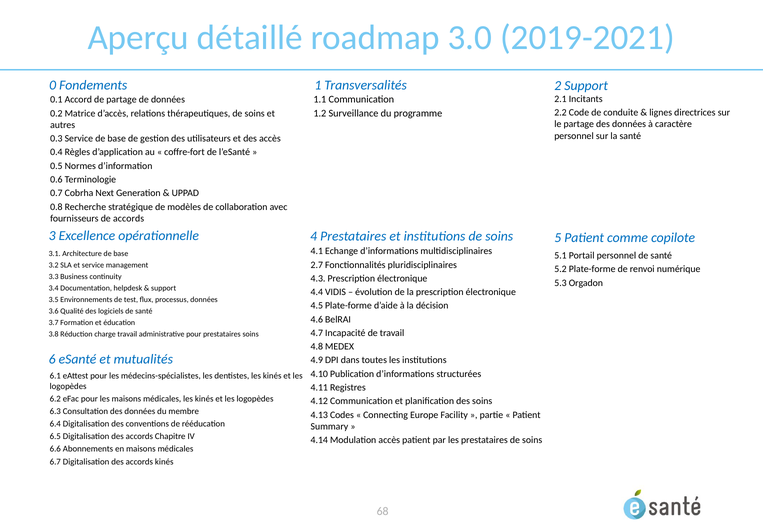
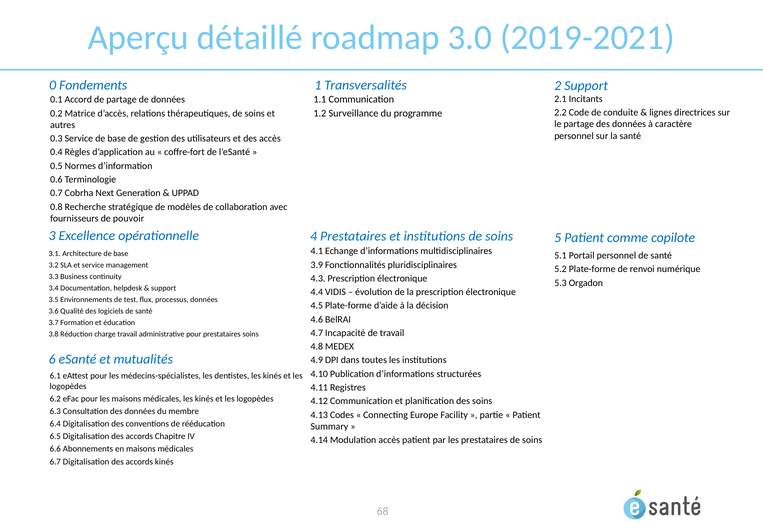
de accords: accords -> pouvoir (129, 219)
2.7: 2.7 -> 3.9 (317, 265)
